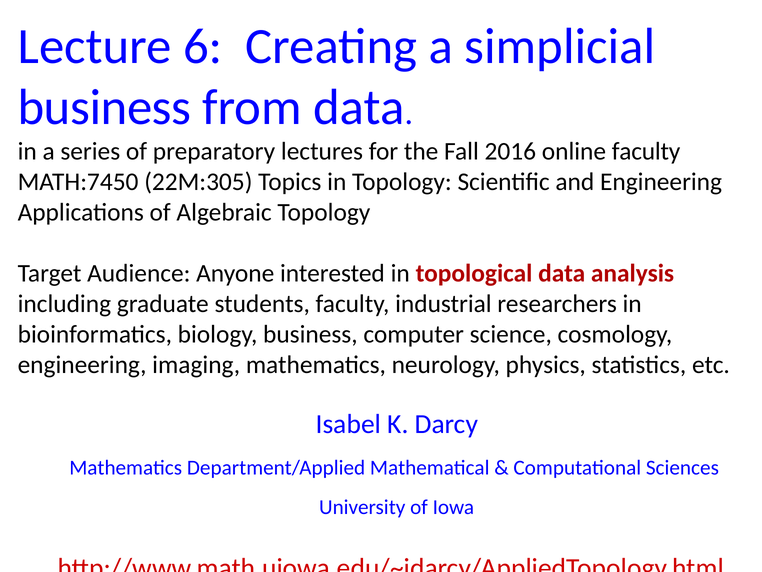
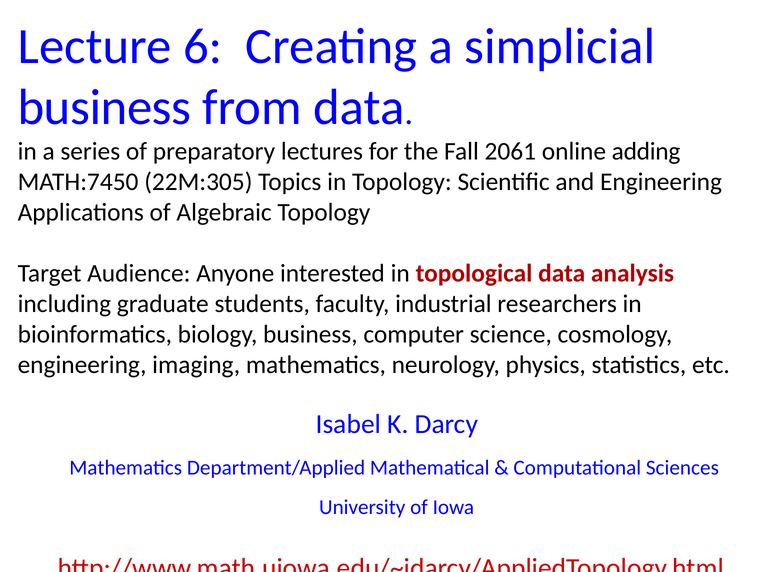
2016: 2016 -> 2061 (510, 151)
online faculty: faculty -> adding (646, 151)
